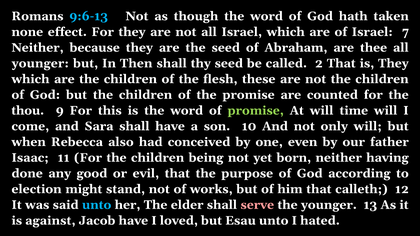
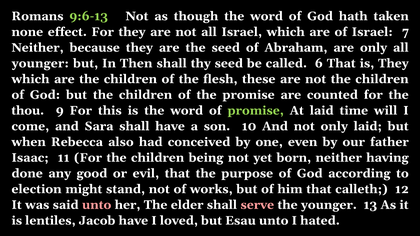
9:6-13 colour: light blue -> light green (89, 16)
are thee: thee -> only (374, 48)
2: 2 -> 6 (319, 63)
At will: will -> laid (322, 111)
only will: will -> laid (368, 126)
unto colour: light blue -> pink (97, 205)
against: against -> lentiles (50, 221)
